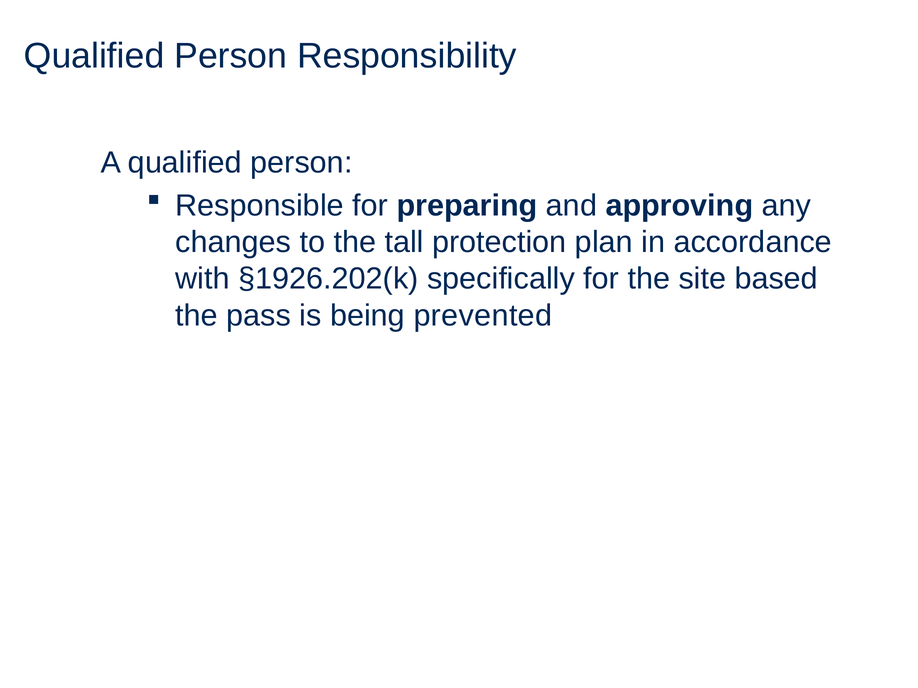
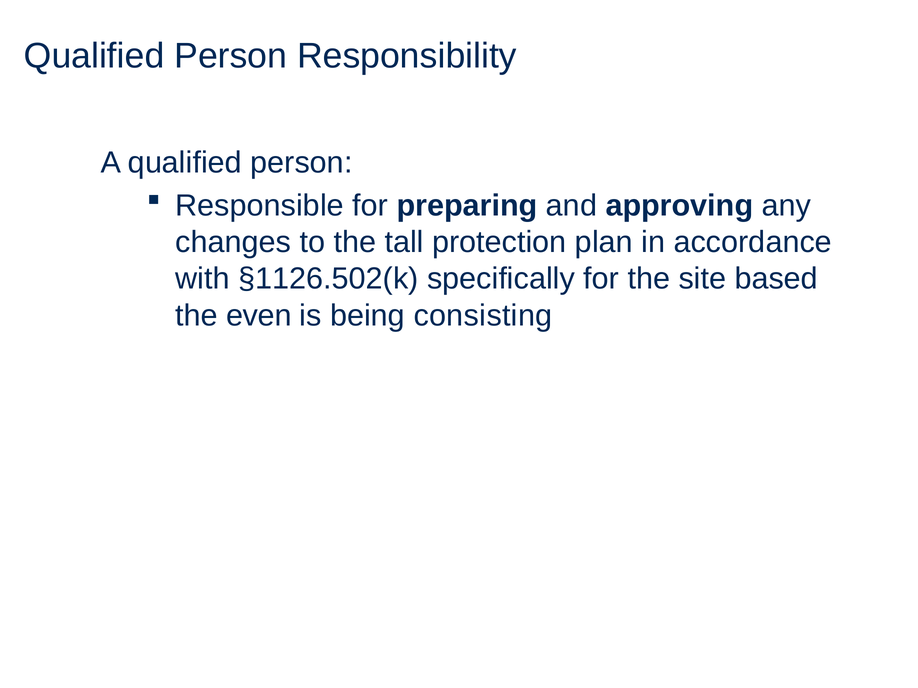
§1926.202(k: §1926.202(k -> §1126.502(k (328, 279)
pass: pass -> even (259, 316)
prevented: prevented -> consisting (483, 316)
